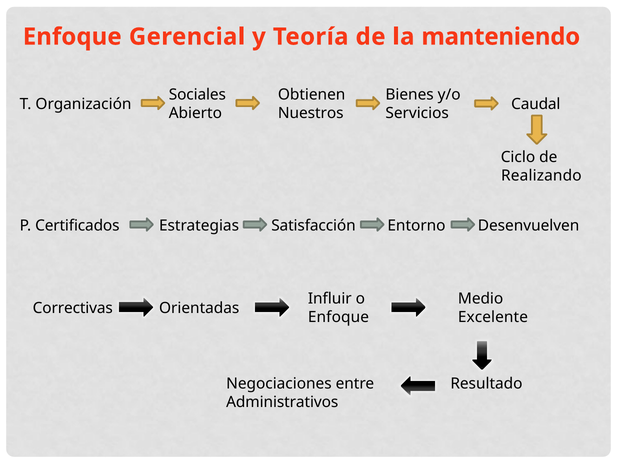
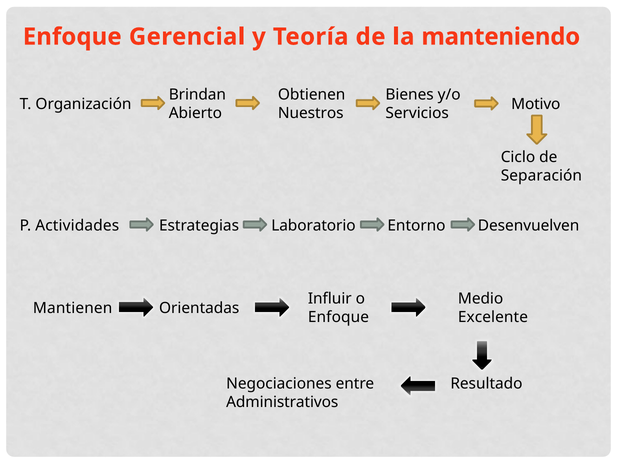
Sociales: Sociales -> Brindan (197, 95)
Caudal: Caudal -> Motivo (536, 104)
Realizando: Realizando -> Separación (541, 176)
Certificados: Certificados -> Actividades (77, 225)
Satisfacción: Satisfacción -> Laboratorio (313, 225)
Correctivas: Correctivas -> Mantienen (73, 308)
